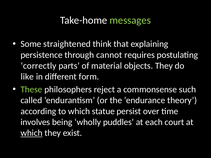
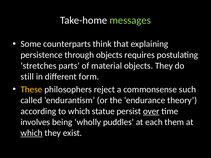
straightened: straightened -> counterparts (67, 44)
through cannot: cannot -> objects (109, 55)
correctly: correctly -> stretches (39, 66)
like: like -> still (27, 77)
These colour: light green -> yellow (31, 90)
over underline: none -> present (151, 111)
court: court -> them (174, 122)
